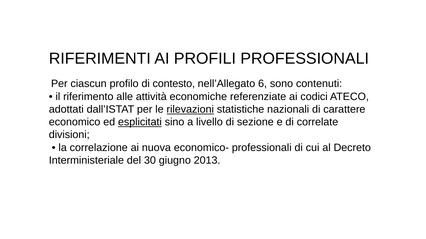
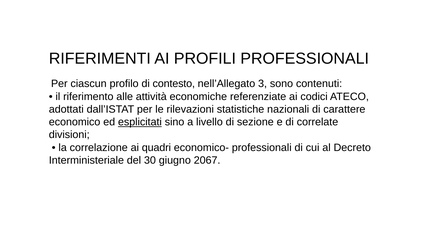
6: 6 -> 3 (263, 84)
rilevazioni underline: present -> none (190, 110)
nuova: nuova -> quadri (156, 148)
2013: 2013 -> 2067 (207, 161)
